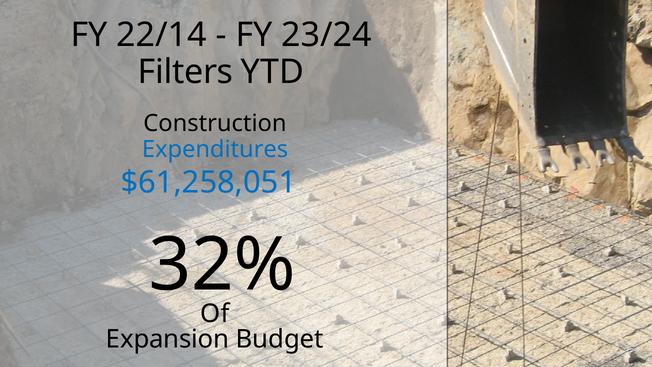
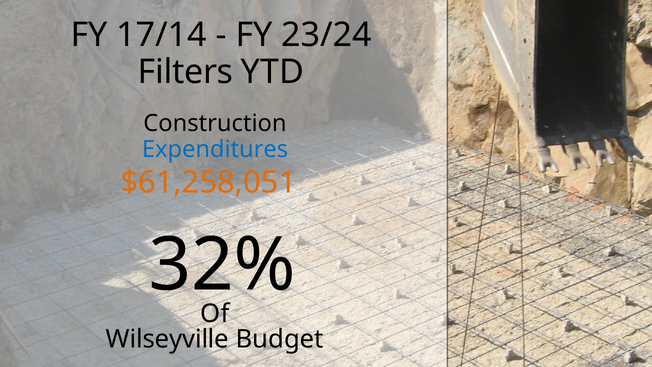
22/14: 22/14 -> 17/14 (162, 35)
$61,258,051 colour: blue -> orange (208, 182)
Expansion: Expansion -> Wilseyville (167, 339)
